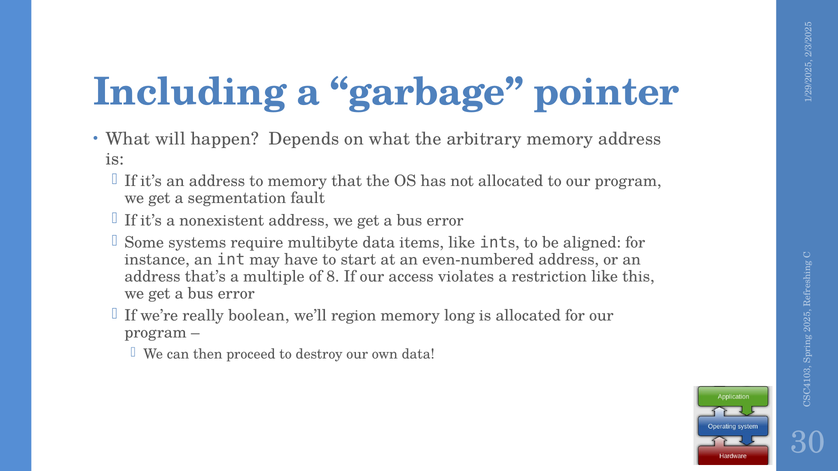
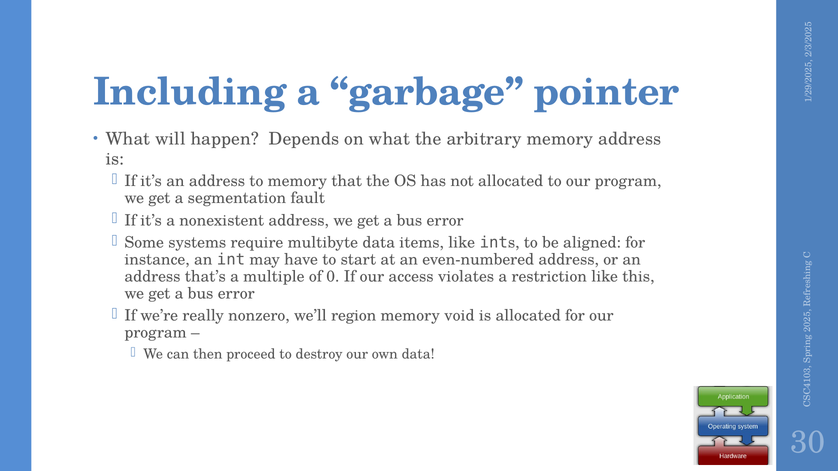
of 8: 8 -> 0 (333, 277)
boolean: boolean -> nonzero (259, 316)
long: long -> void (459, 316)
